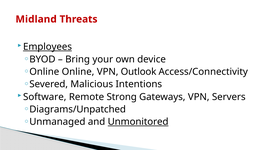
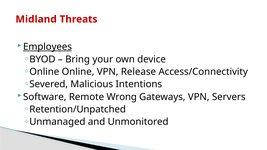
Outlook: Outlook -> Release (138, 72)
Strong: Strong -> Wrong (122, 97)
Diagrams/Unpatched: Diagrams/Unpatched -> Retention/Unpatched (78, 109)
Unmonitored underline: present -> none (138, 122)
